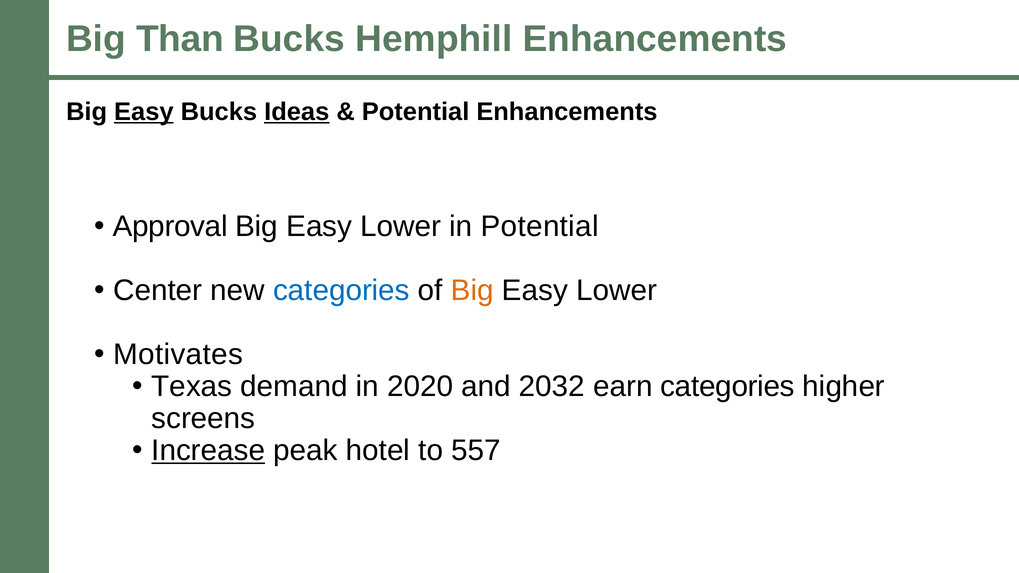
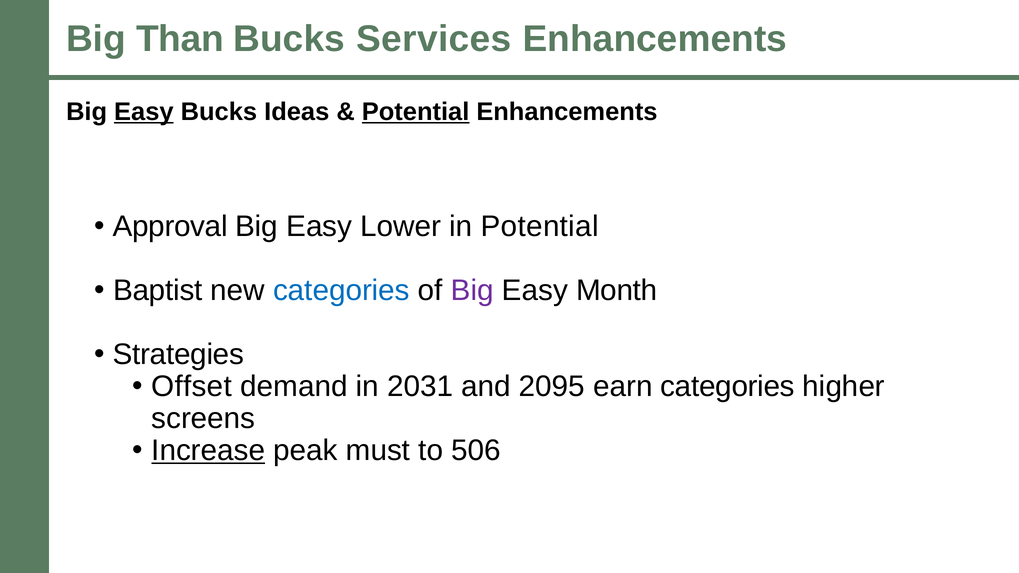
Hemphill: Hemphill -> Services (434, 39)
Ideas underline: present -> none (297, 112)
Potential underline: none -> present (416, 112)
Center: Center -> Baptist (158, 291)
Big colour: orange -> purple (472, 291)
Lower: Lower -> Month (617, 291)
Motivates: Motivates -> Strategies (178, 355)
Texas: Texas -> Offset (192, 387)
2020: 2020 -> 2031 (420, 387)
2032: 2032 -> 2095 (552, 387)
hotel: hotel -> must (378, 451)
557: 557 -> 506 (476, 451)
